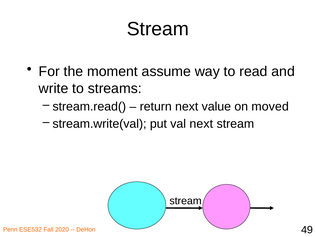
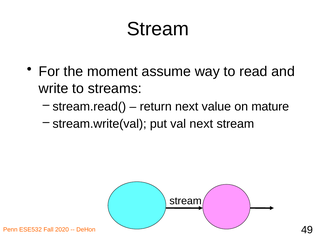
moved: moved -> mature (270, 107)
